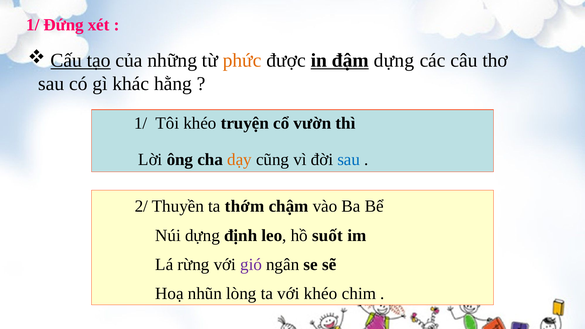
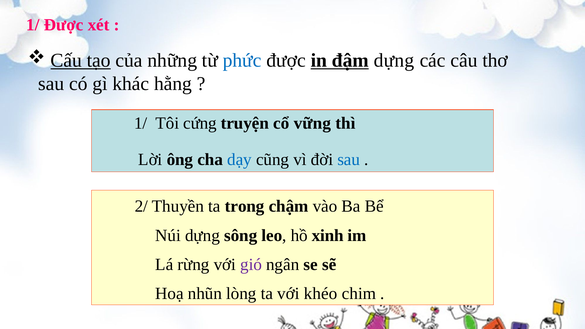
1/ Đứng: Đứng -> Được (64, 25)
phức colour: orange -> blue (242, 60)
Tôi khéo: khéo -> cứng (200, 123)
vườn: vườn -> vững (312, 123)
dạy colour: orange -> blue (240, 160)
thớm: thớm -> trong (245, 206)
định: định -> sông (241, 236)
suốt: suốt -> xinh (328, 236)
